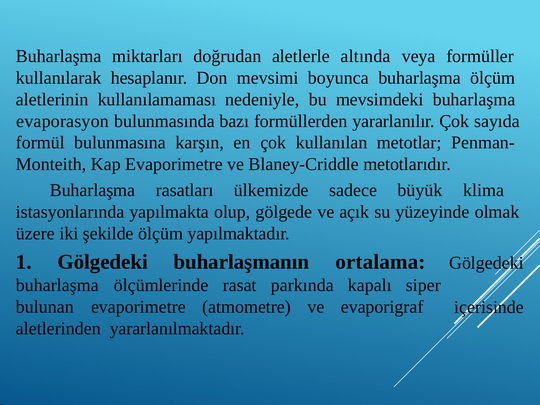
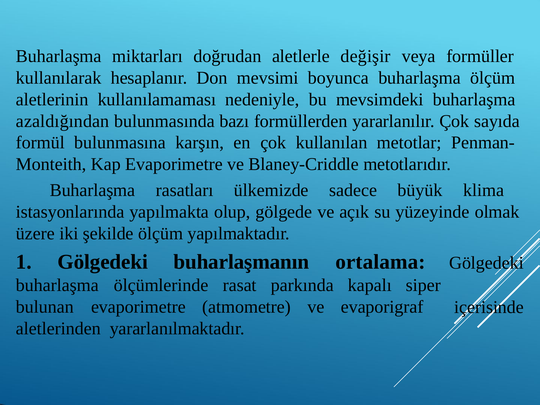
altında: altında -> değişir (366, 56)
evaporasyon: evaporasyon -> azaldığından (63, 121)
